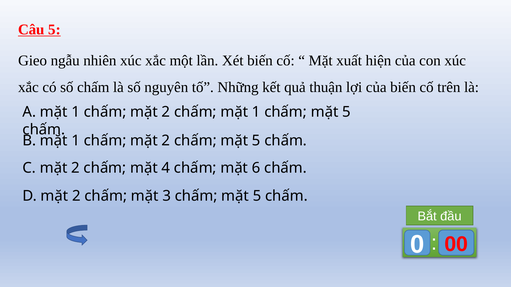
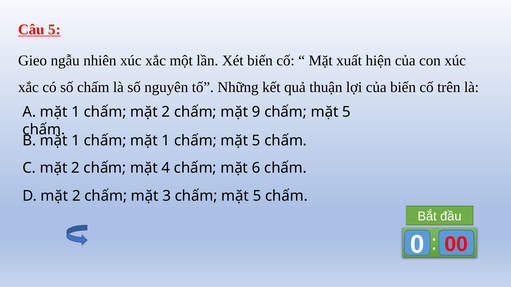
chấm mặt 1: 1 -> 9 (256, 112)
2: 2 -> 1 (166, 141)
